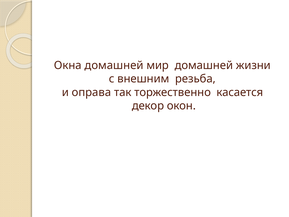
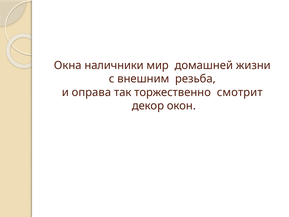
Окна домашней: домашней -> наличники (114, 65)
касается: касается -> смотрит (240, 92)
